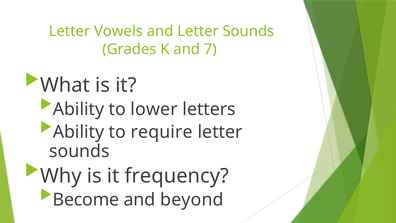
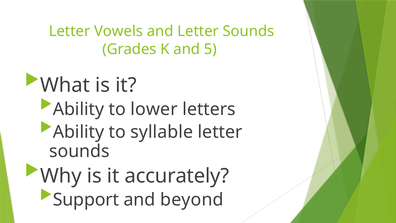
7: 7 -> 5 (210, 49)
require: require -> syllable (162, 132)
frequency: frequency -> accurately (177, 176)
Become: Become -> Support (86, 200)
